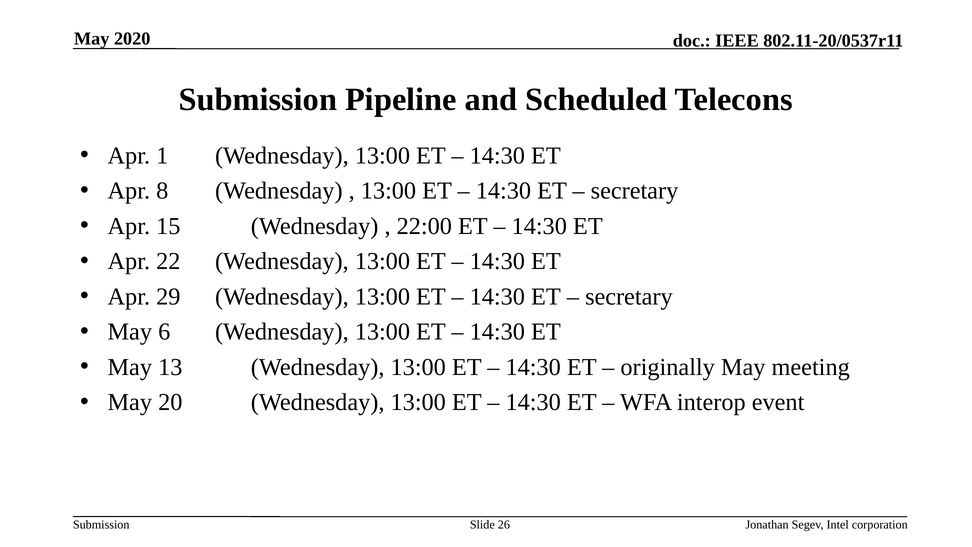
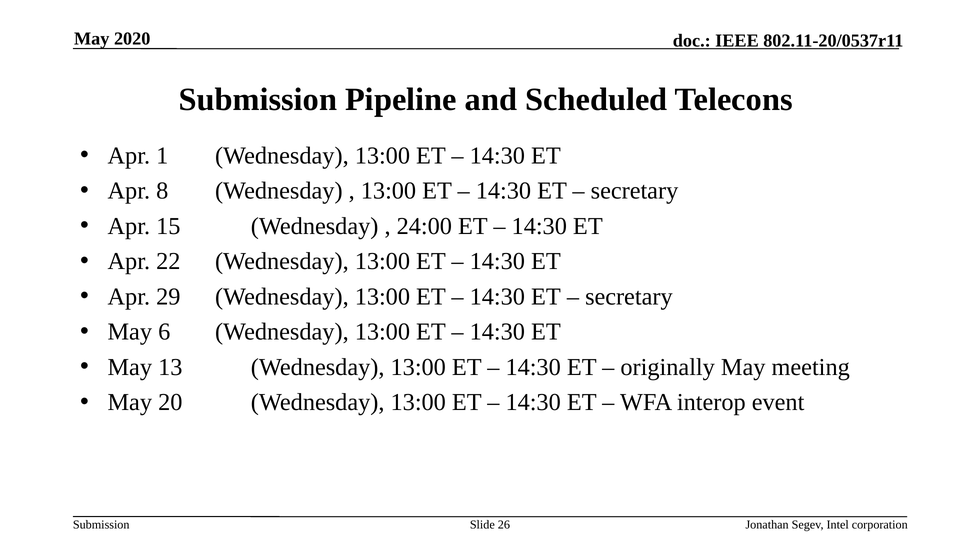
22:00: 22:00 -> 24:00 (424, 226)
